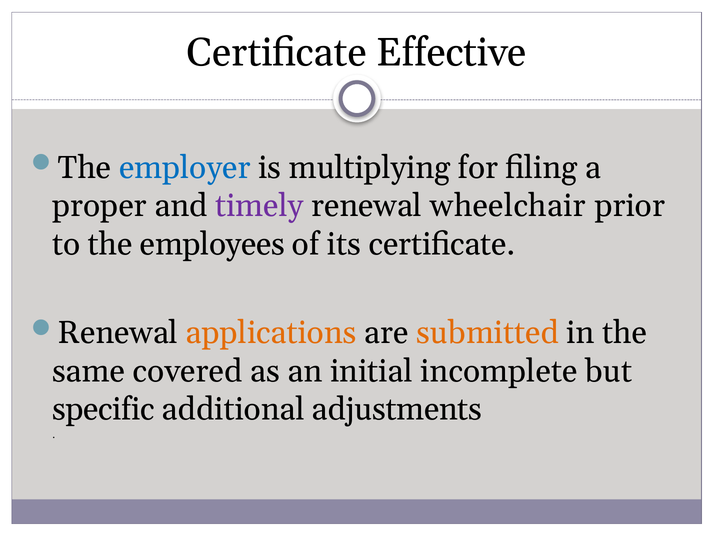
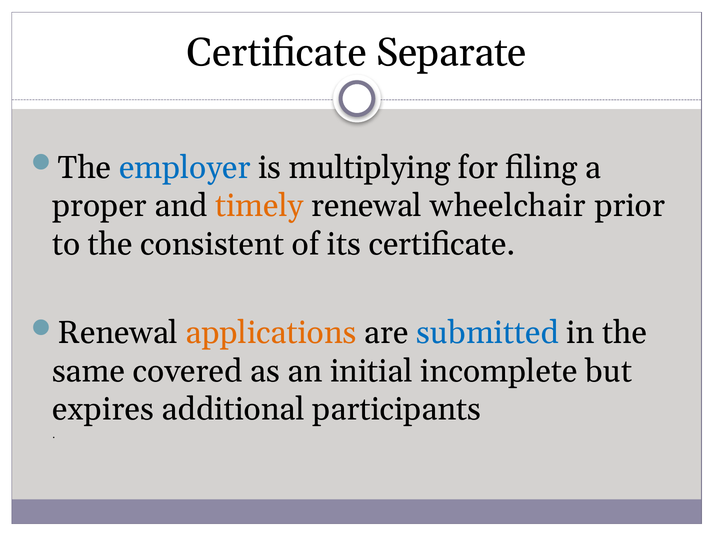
Effective: Effective -> Separate (451, 52)
timely colour: purple -> orange (259, 206)
employees: employees -> consistent (212, 244)
submitted colour: orange -> blue (487, 333)
specific: specific -> expires (103, 409)
adjustments: adjustments -> participants (397, 409)
